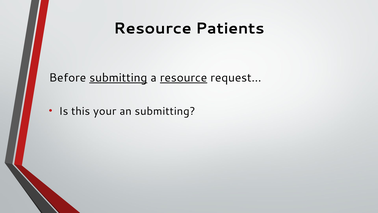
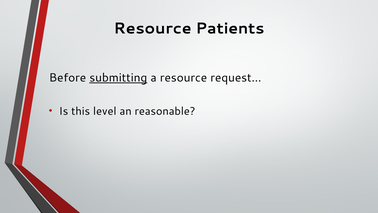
resource underline: present -> none (184, 78)
your: your -> level (105, 111)
an submitting: submitting -> reasonable (165, 111)
